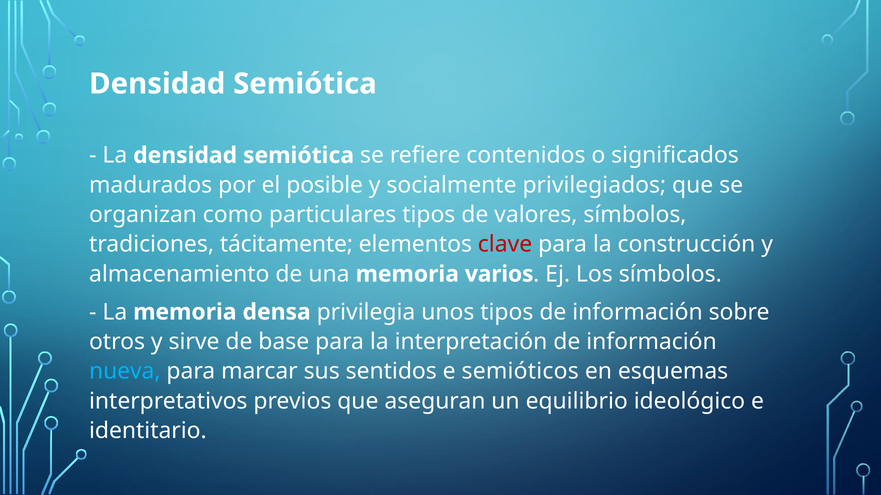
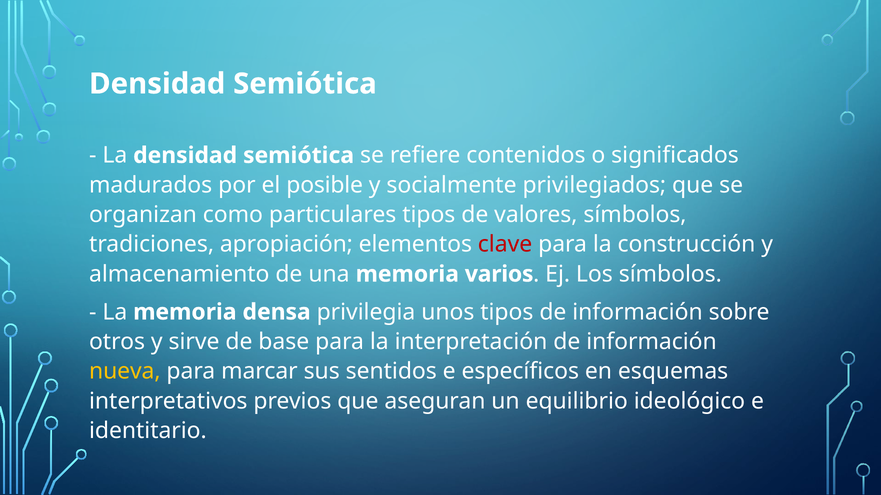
tácitamente: tácitamente -> apropiación (286, 245)
nueva colour: light blue -> yellow (125, 372)
semióticos: semióticos -> específicos (520, 372)
